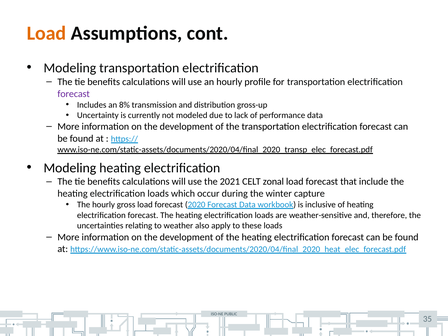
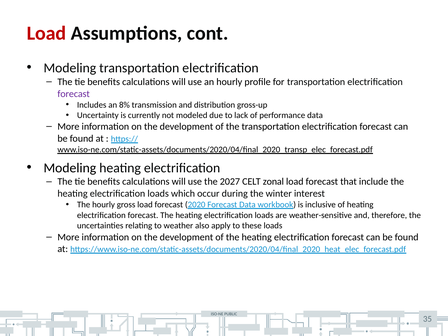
Load colour: orange -> red (47, 33)
2021: 2021 -> 2027 (230, 182)
capture: capture -> interest (309, 194)
